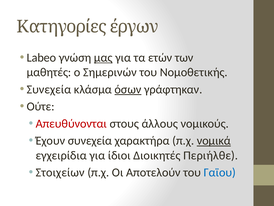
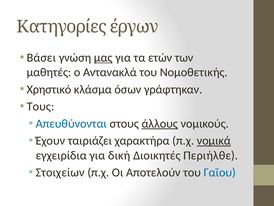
Labeo: Labeo -> Βάσει (41, 57)
Σημερινών: Σημερινών -> Αντανακλά (110, 72)
Συνεχεία: Συνεχεία -> Χρηστικό (49, 89)
όσων underline: present -> none (128, 89)
Ούτε: Ούτε -> Τους (41, 106)
Απευθύνονται colour: red -> blue (71, 123)
άλλους underline: none -> present (160, 123)
Έχουν συνεχεία: συνεχεία -> ταιριάζει (90, 140)
ίδιοι: ίδιοι -> δική (119, 155)
